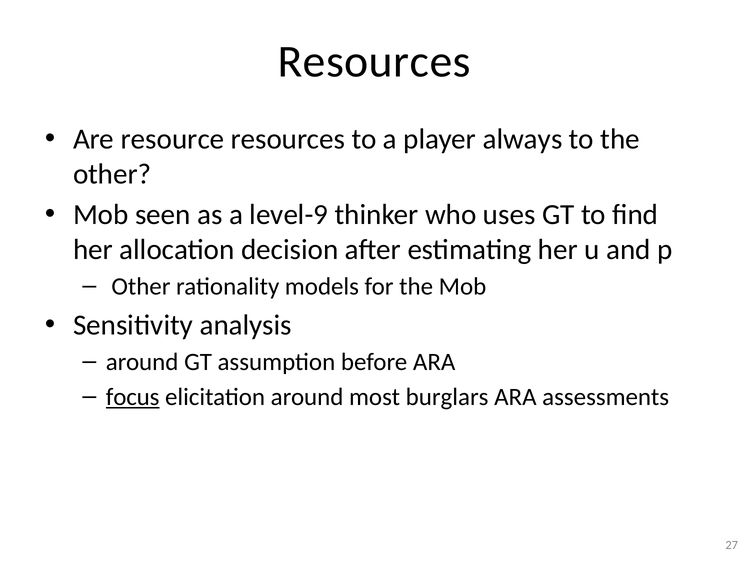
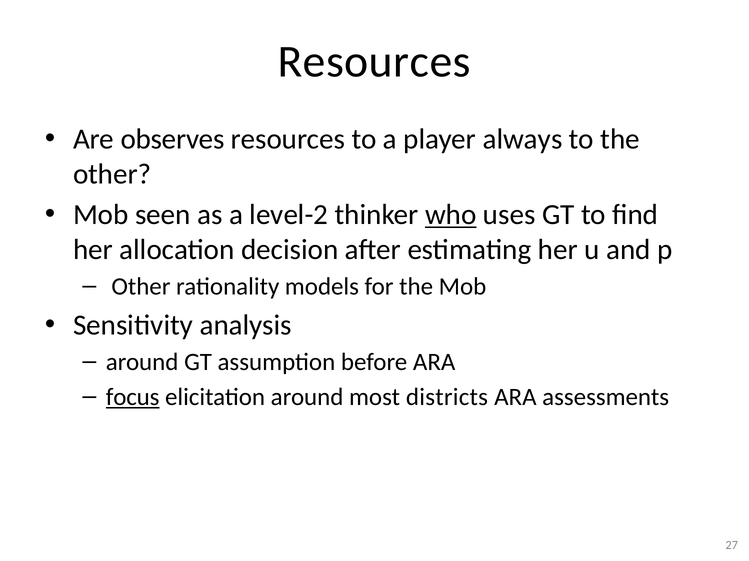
resource: resource -> observes (173, 139)
level-9: level-9 -> level-2 (289, 215)
who underline: none -> present (451, 215)
burglars: burglars -> districts (447, 398)
